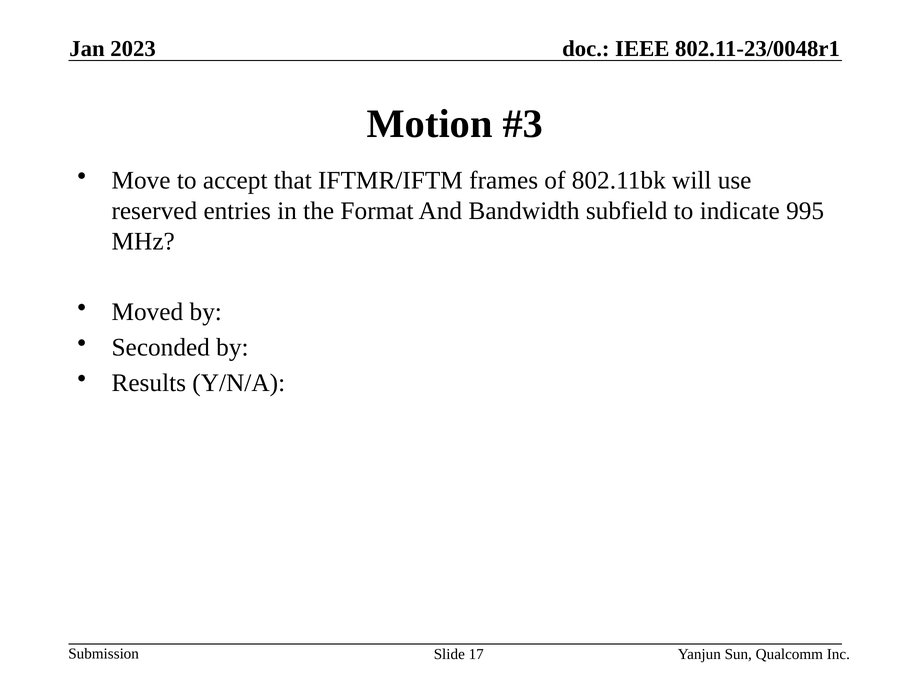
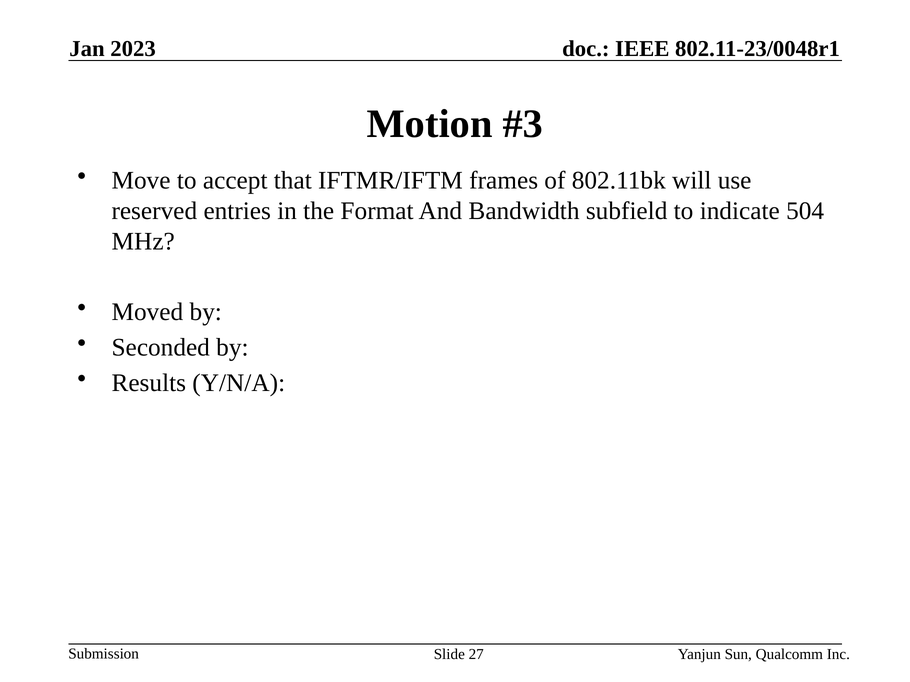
995: 995 -> 504 (805, 211)
17: 17 -> 27 (476, 655)
